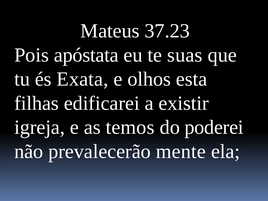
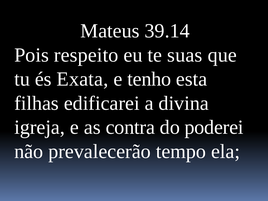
37.23: 37.23 -> 39.14 (167, 31)
apóstata: apóstata -> respeito (86, 55)
olhos: olhos -> tenho (149, 79)
existir: existir -> divina (184, 103)
temos: temos -> contra (130, 127)
mente: mente -> tempo (181, 151)
